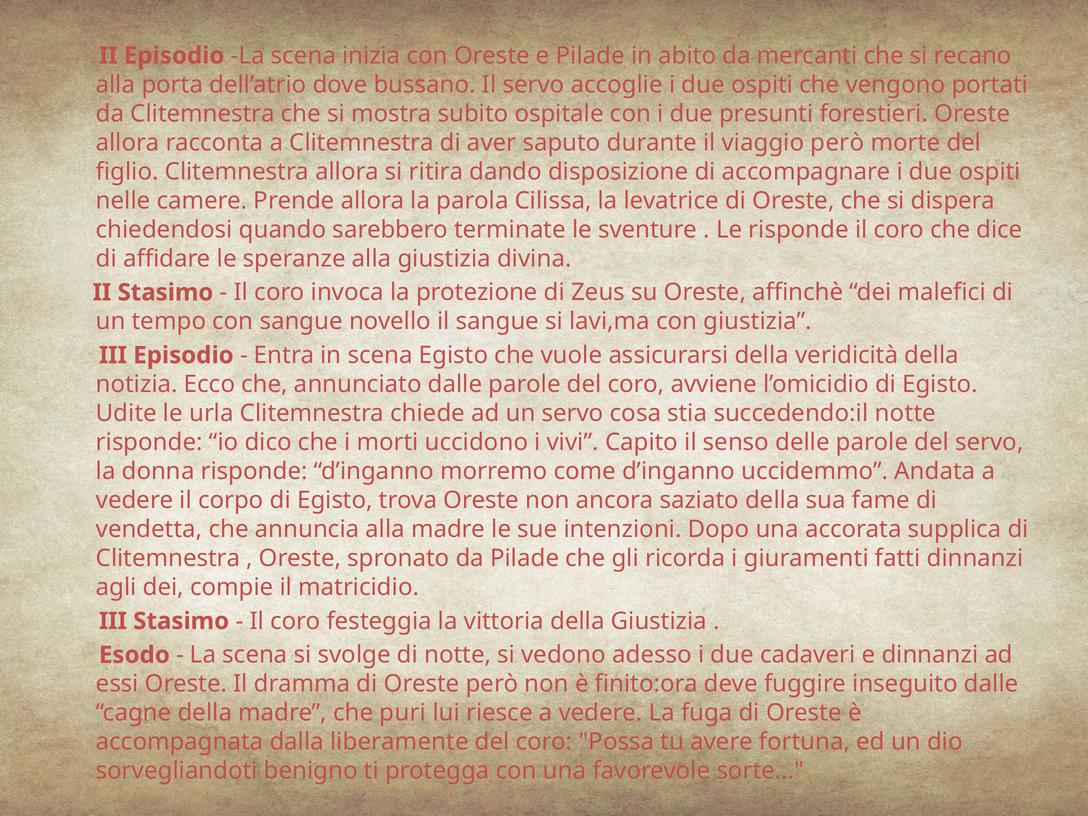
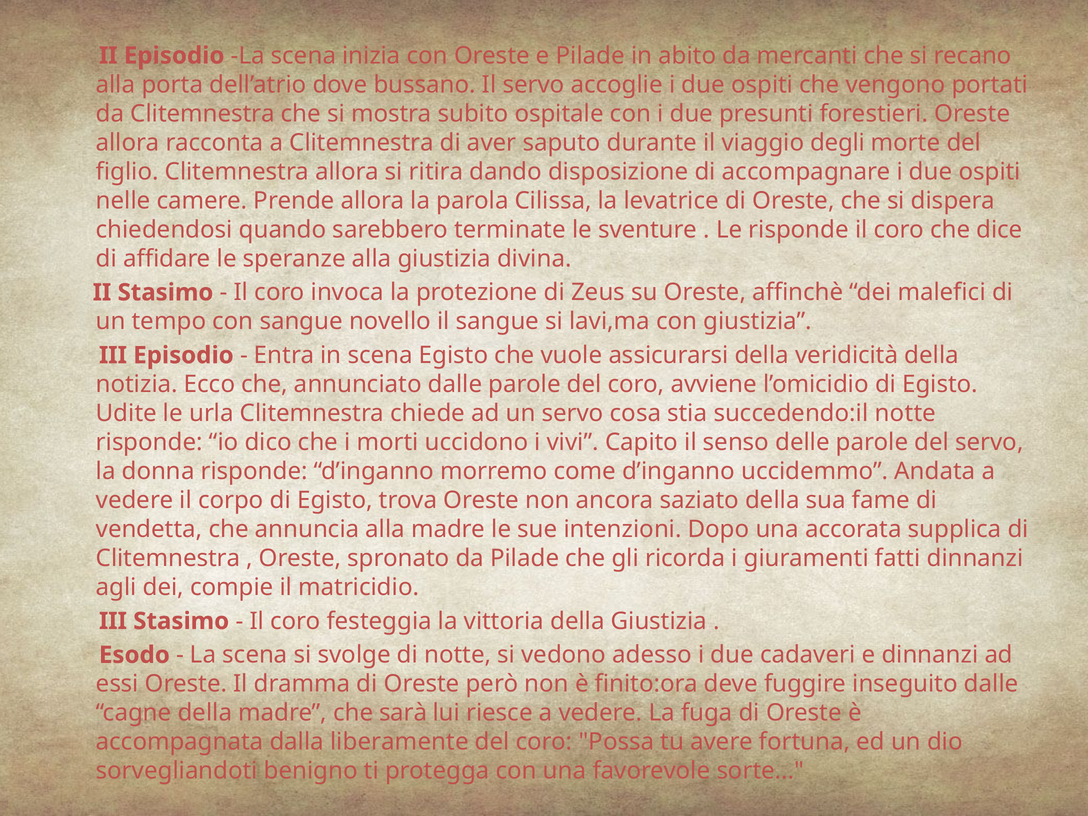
viaggio però: però -> degli (838, 143)
puri: puri -> sarà (403, 713)
